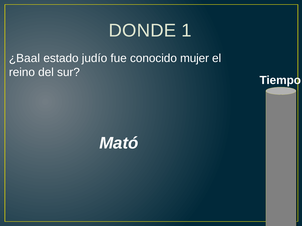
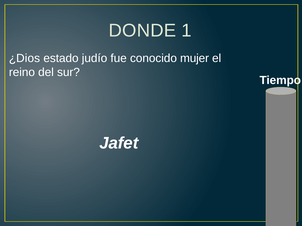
¿Baal: ¿Baal -> ¿Dios (24, 58)
Mató: Mató -> Jafet (119, 144)
